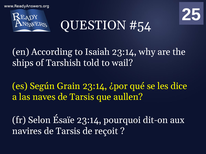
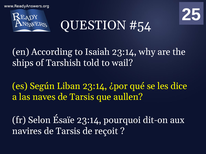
Grain: Grain -> Liban (69, 86)
